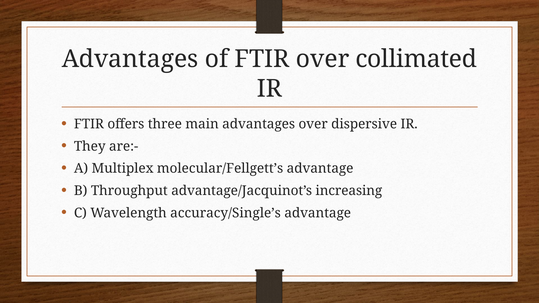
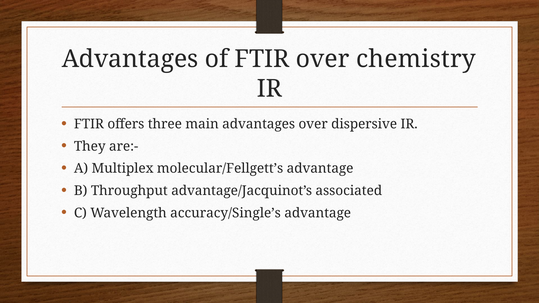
collimated: collimated -> chemistry (416, 59)
increasing: increasing -> associated (349, 191)
